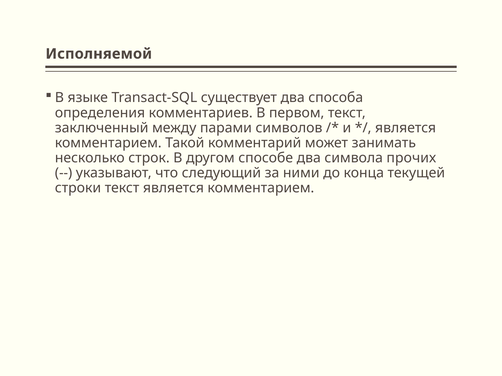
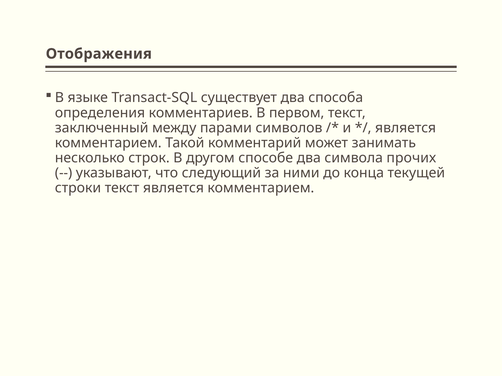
Исполняемой: Исполняемой -> Отображения (99, 54)
